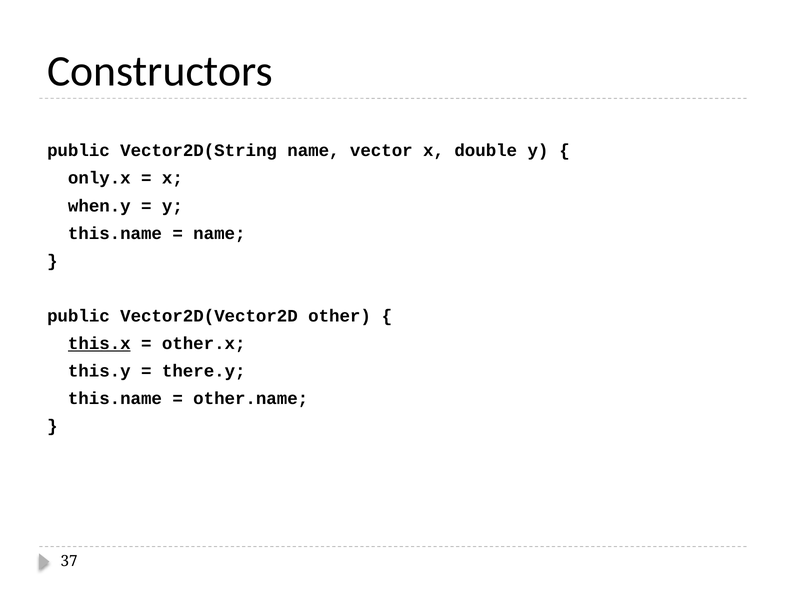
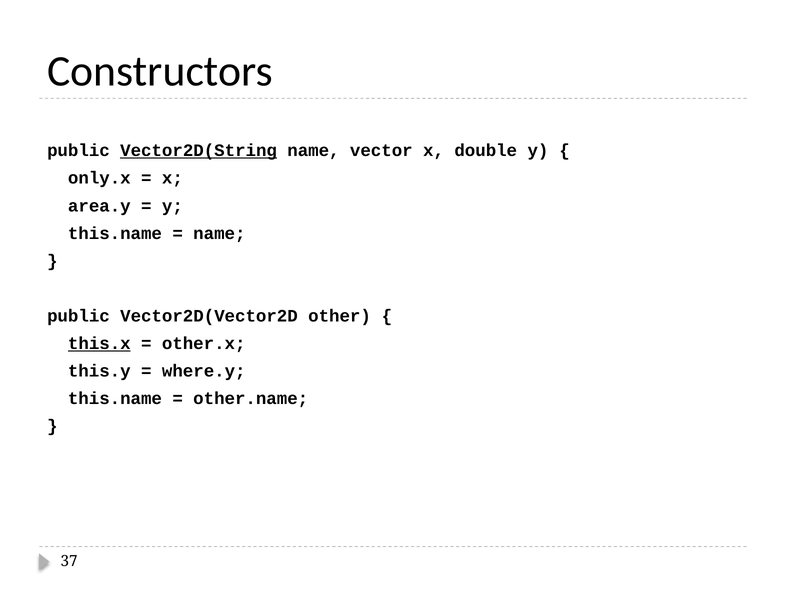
Vector2D(String underline: none -> present (199, 151)
when.y: when.y -> area.y (99, 206)
there.y: there.y -> where.y (204, 371)
